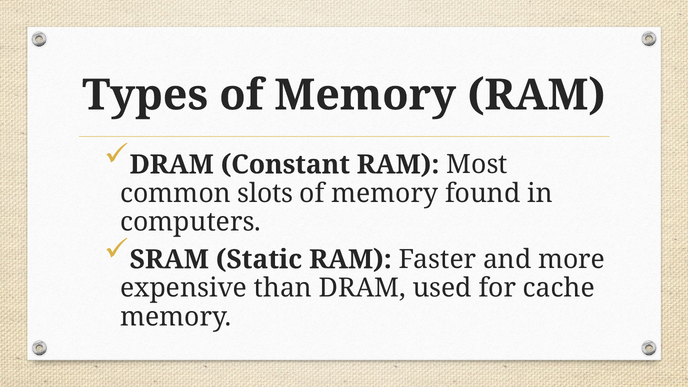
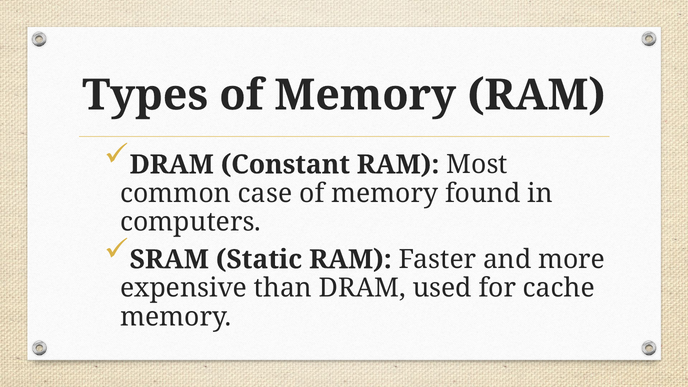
slots: slots -> case (265, 193)
